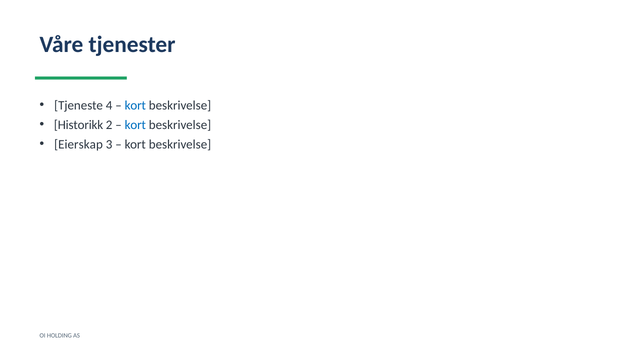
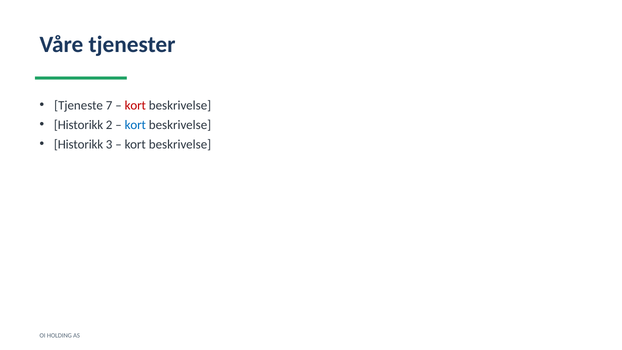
4: 4 -> 7 (109, 105)
kort colour: blue -> red (135, 105)
Eierskap: Eierskap -> Historikk (79, 144)
